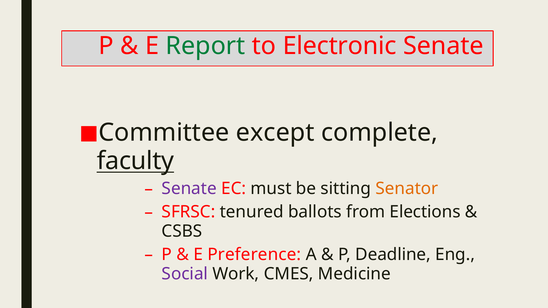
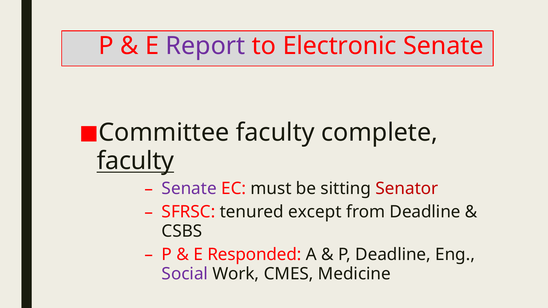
Report colour: green -> purple (205, 46)
Committee except: except -> faculty (275, 133)
Senator colour: orange -> red (407, 189)
ballots: ballots -> except (315, 212)
from Elections: Elections -> Deadline (425, 212)
Preference: Preference -> Responded (254, 255)
